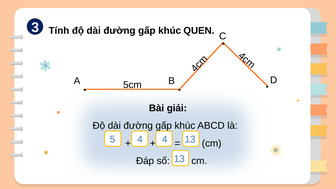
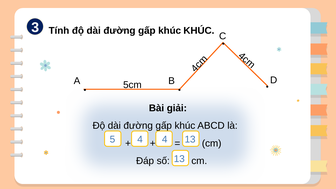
khúc QUEN: QUEN -> KHÚC (199, 31)
